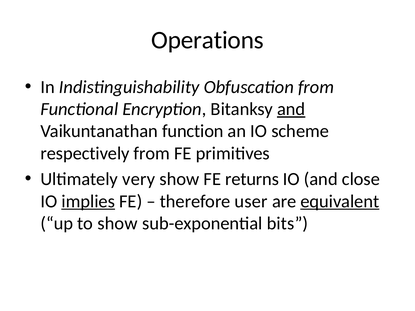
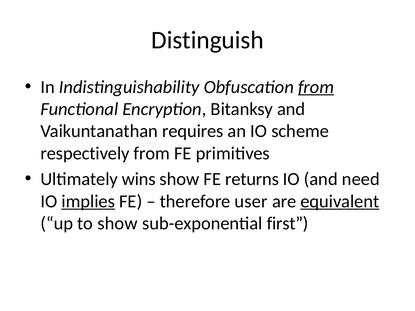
Operations: Operations -> Distinguish (207, 40)
from underline: none -> present (316, 87)
and underline: present -> none (291, 109)
function: function -> requires (193, 131)
very: very -> wins (139, 179)
close: close -> need (361, 179)
bits: bits -> first (288, 224)
